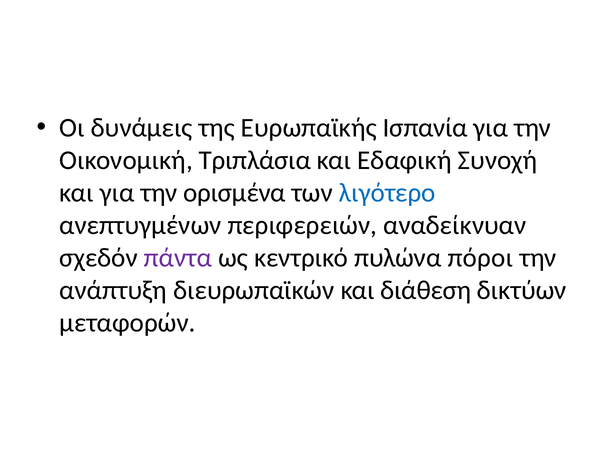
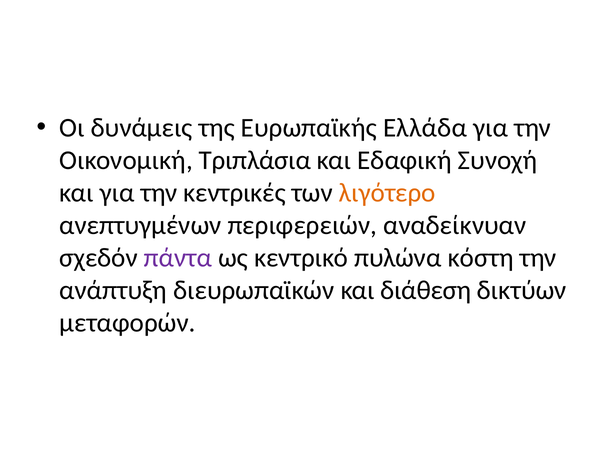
Ισπανία: Ισπανία -> Ελλάδα (425, 128)
ορισμένα: ορισμένα -> κεντρικές (235, 193)
λιγότερο colour: blue -> orange (387, 193)
πόροι: πόροι -> κόστη (481, 258)
